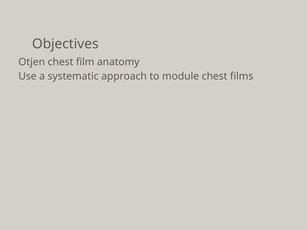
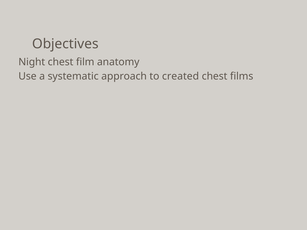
Otjen: Otjen -> Night (32, 62)
module: module -> created (181, 76)
